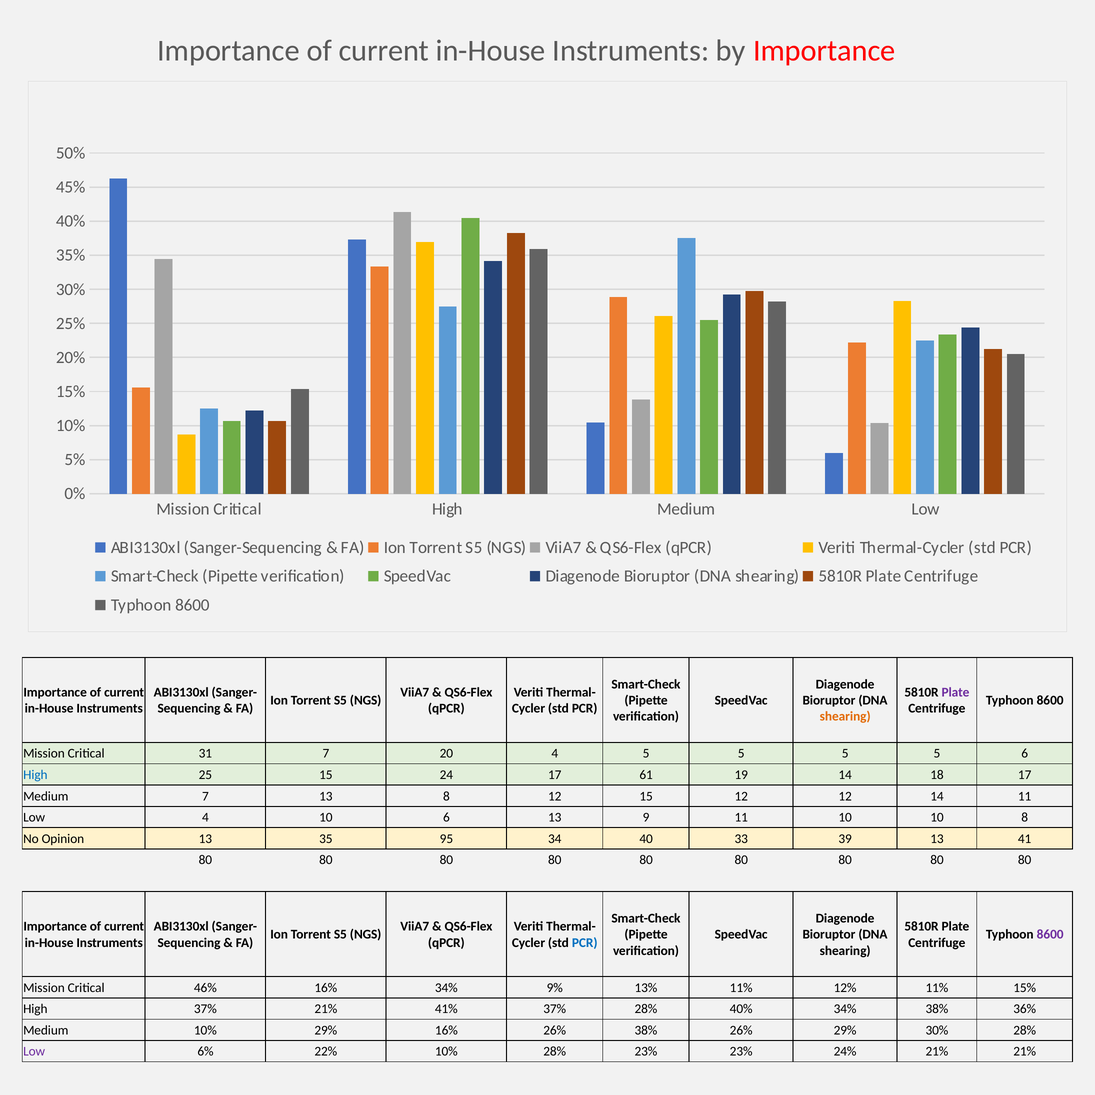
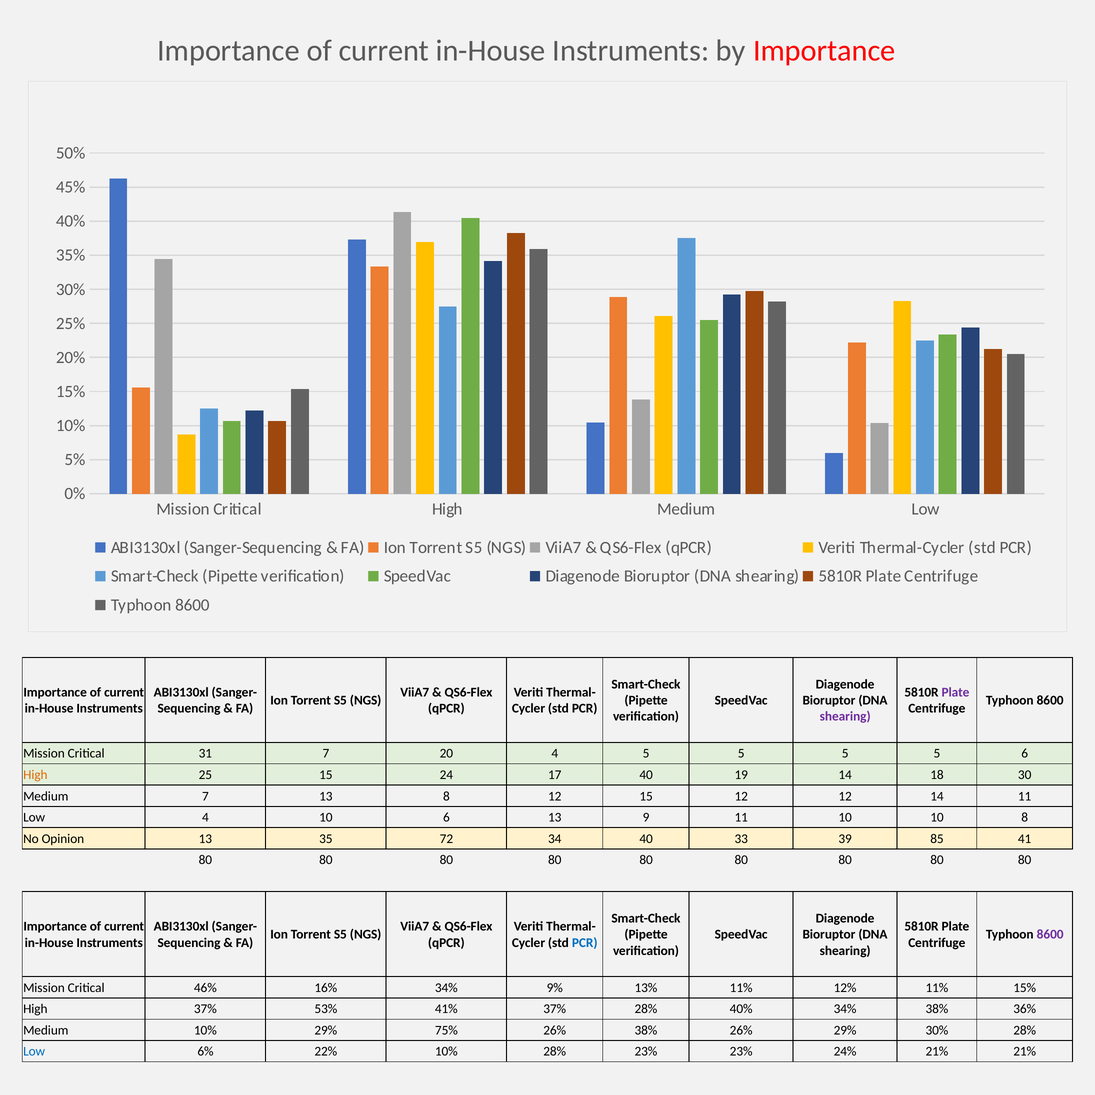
shearing colour: orange -> purple (845, 717)
High colour: blue -> orange (35, 775)
17 61: 61 -> 40 (646, 775)
18 17: 17 -> 30 (1025, 775)
95: 95 -> 72 (446, 839)
39 13: 13 -> 85 (937, 839)
37% 21%: 21% -> 53% (326, 1009)
29% 16%: 16% -> 75% (446, 1030)
Low colour: purple -> blue (34, 1052)
